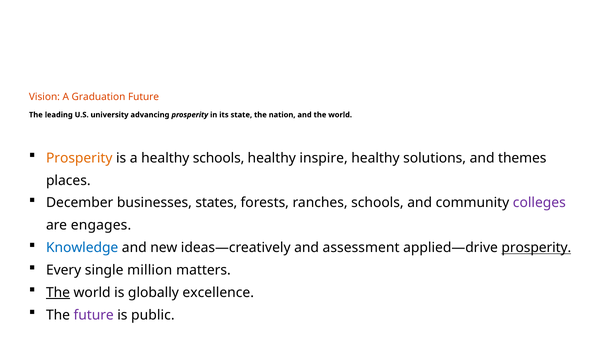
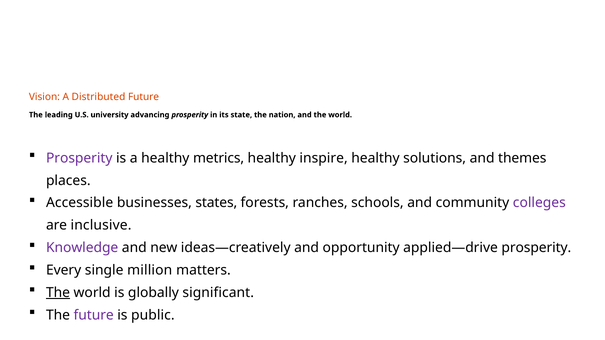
Graduation: Graduation -> Distributed (98, 97)
Prosperity colour: orange -> purple (79, 158)
healthy schools: schools -> metrics (219, 158)
December: December -> Accessible (80, 203)
engages: engages -> inclusive (101, 226)
Knowledge colour: blue -> purple (82, 248)
assessment: assessment -> opportunity (361, 248)
prosperity underline: present -> none (536, 248)
excellence: excellence -> significant (218, 293)
